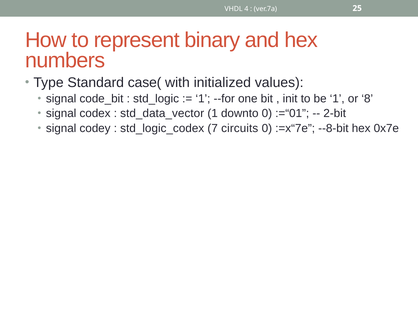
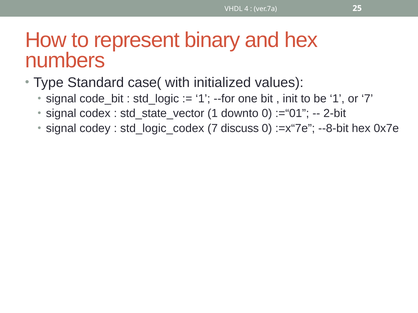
or 8: 8 -> 7 (367, 99)
std_data_vector: std_data_vector -> std_state_vector (162, 114)
circuits: circuits -> discuss (240, 129)
